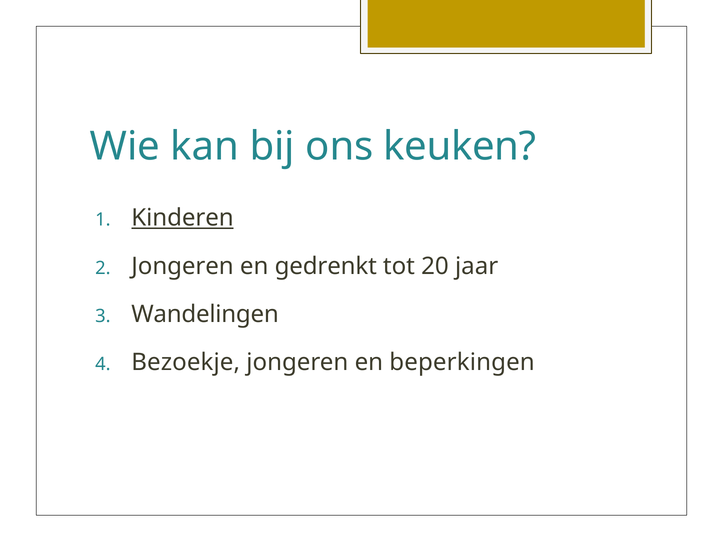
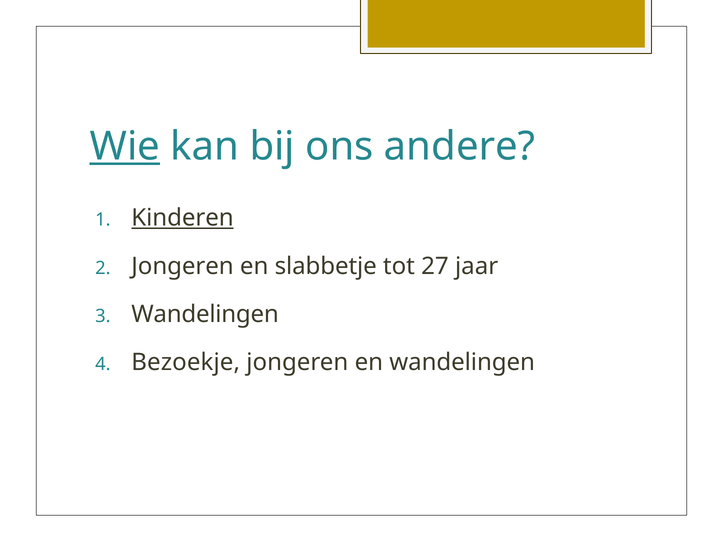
Wie underline: none -> present (125, 147)
keuken: keuken -> andere (460, 147)
gedrenkt: gedrenkt -> slabbetje (326, 266)
20: 20 -> 27 (435, 266)
en beperkingen: beperkingen -> wandelingen (462, 363)
